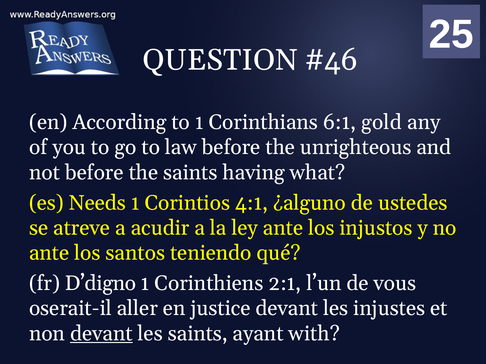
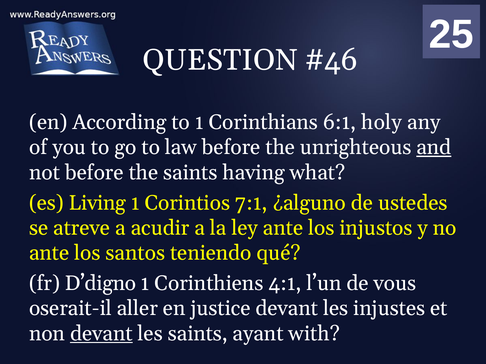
gold: gold -> holy (382, 122)
and underline: none -> present (434, 148)
Needs: Needs -> Living (97, 203)
4:1: 4:1 -> 7:1 (251, 203)
2:1: 2:1 -> 4:1 (285, 284)
